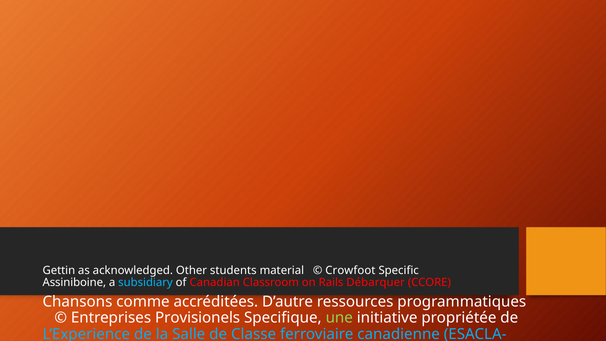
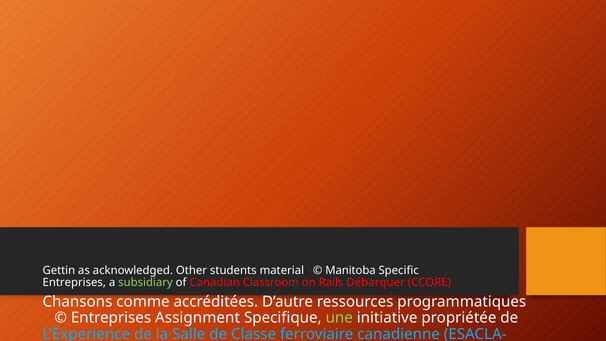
Crowfoot: Crowfoot -> Manitoba (350, 270)
Assiniboine: Assiniboine -> Entreprises (74, 283)
subsidiary colour: light blue -> light green (145, 283)
Provisionels: Provisionels -> Assignment (198, 318)
